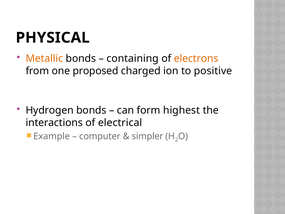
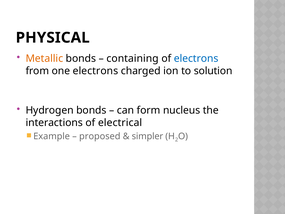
electrons colour: orange -> blue (196, 58)
one proposed: proposed -> electrons (95, 71)
positive: positive -> solution (213, 71)
highest: highest -> nucleus (182, 110)
computer: computer -> proposed (100, 136)
